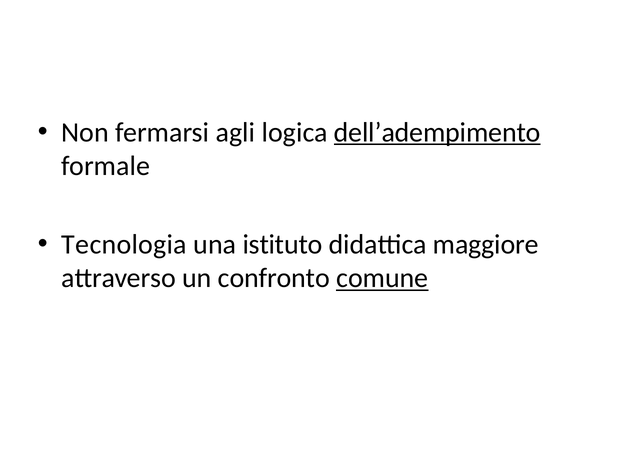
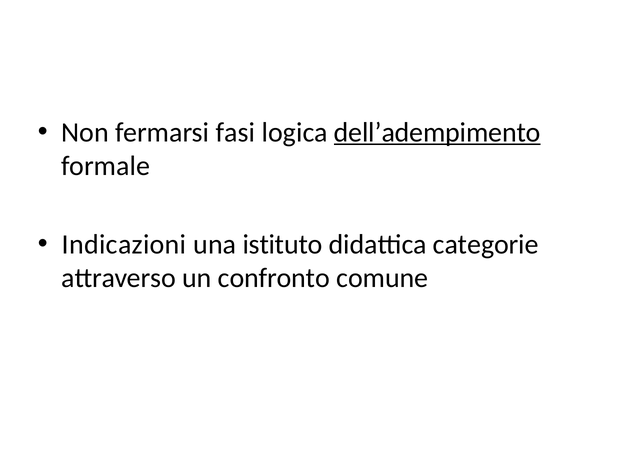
agli: agli -> fasi (235, 132)
Tecnologia: Tecnologia -> Indicazioni (124, 244)
maggiore: maggiore -> categorie (486, 244)
comune underline: present -> none (382, 278)
